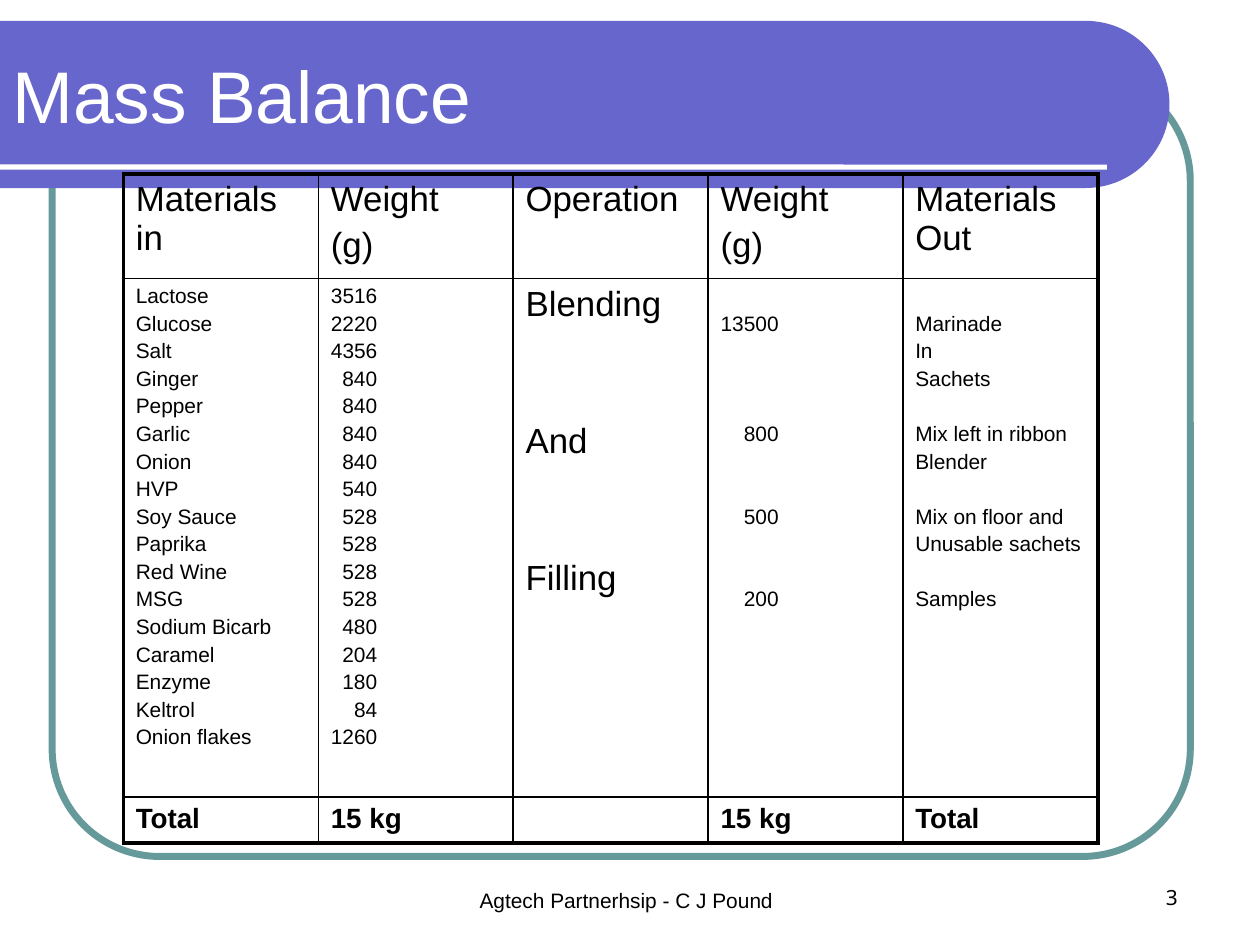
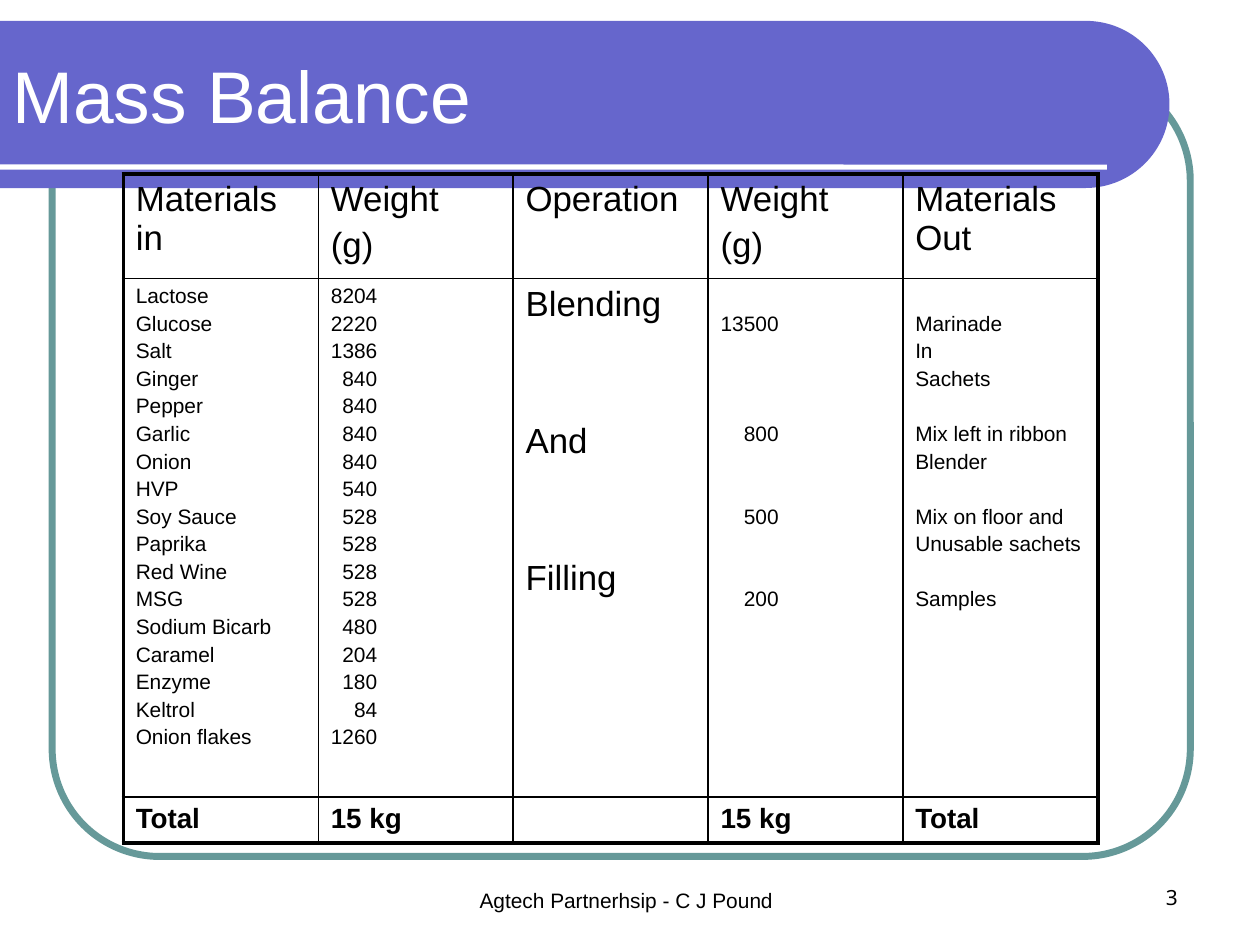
3516: 3516 -> 8204 (354, 297)
4356: 4356 -> 1386 (354, 352)
